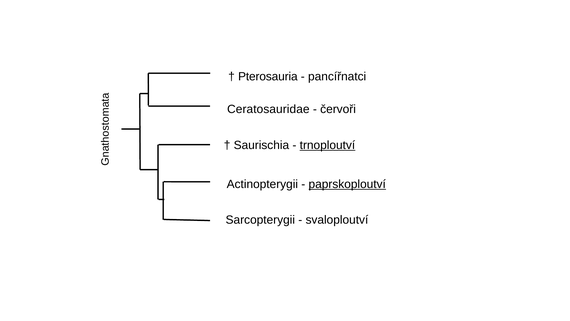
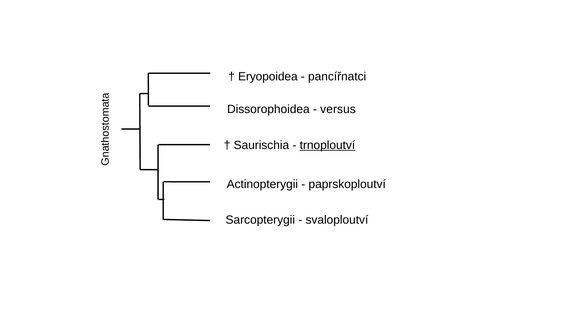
Pterosauria: Pterosauria -> Eryopoidea (268, 76)
Ceratosauridae: Ceratosauridae -> Dissorophoidea (268, 109)
červoři: červoři -> versus (338, 109)
paprskoploutví underline: present -> none (347, 184)
